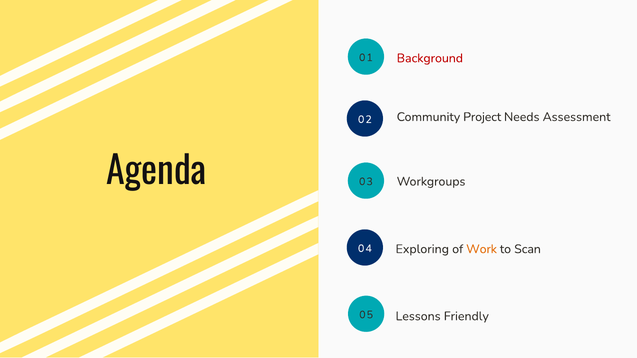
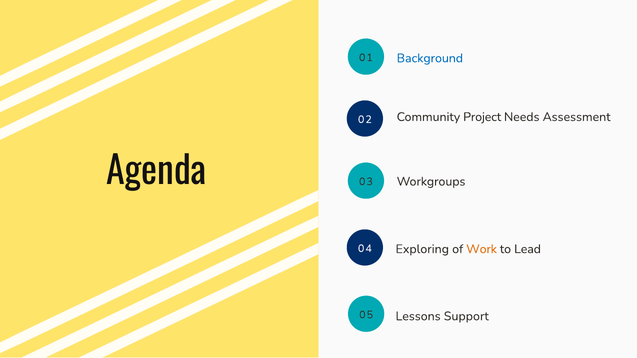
Background colour: red -> blue (430, 58)
Scan: Scan -> Lead (528, 249)
Friendly: Friendly -> Support (466, 316)
